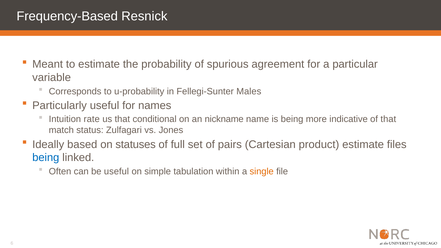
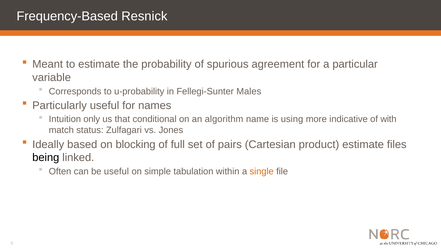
rate: rate -> only (92, 119)
nickname: nickname -> algorithm (224, 119)
is being: being -> using (292, 119)
of that: that -> with (388, 119)
statuses: statuses -> blocking (136, 144)
being colour: blue -> black (46, 158)
